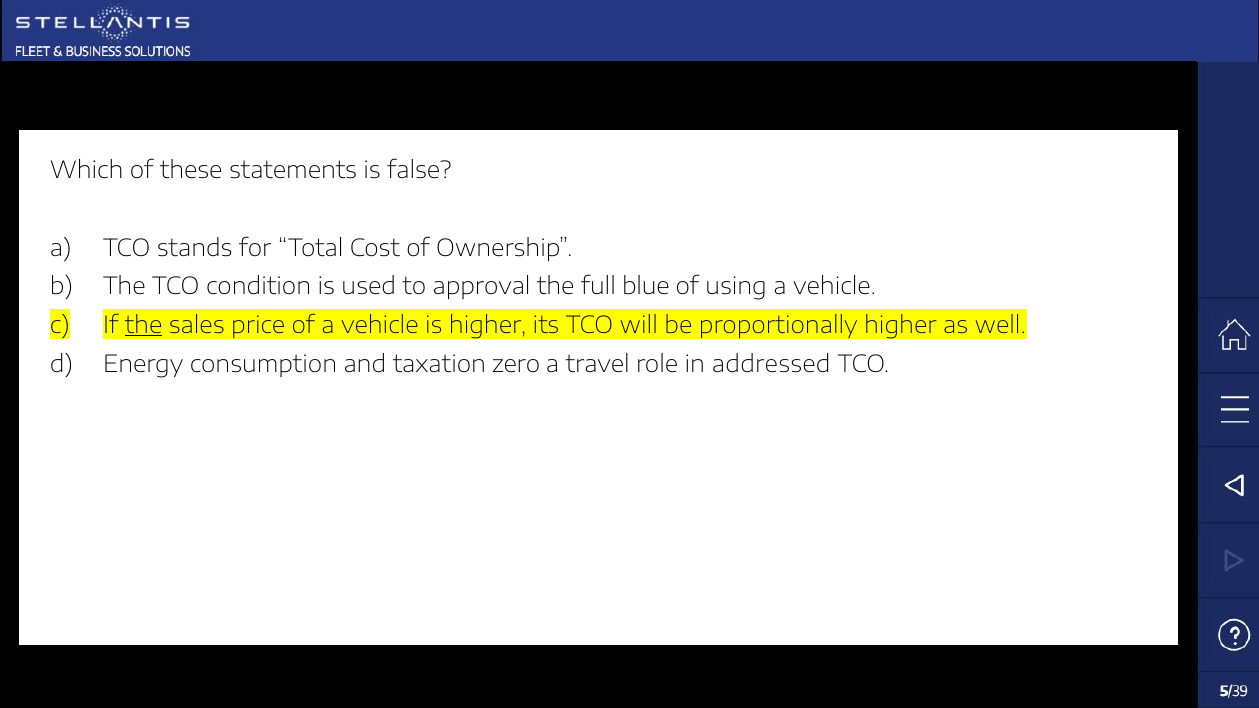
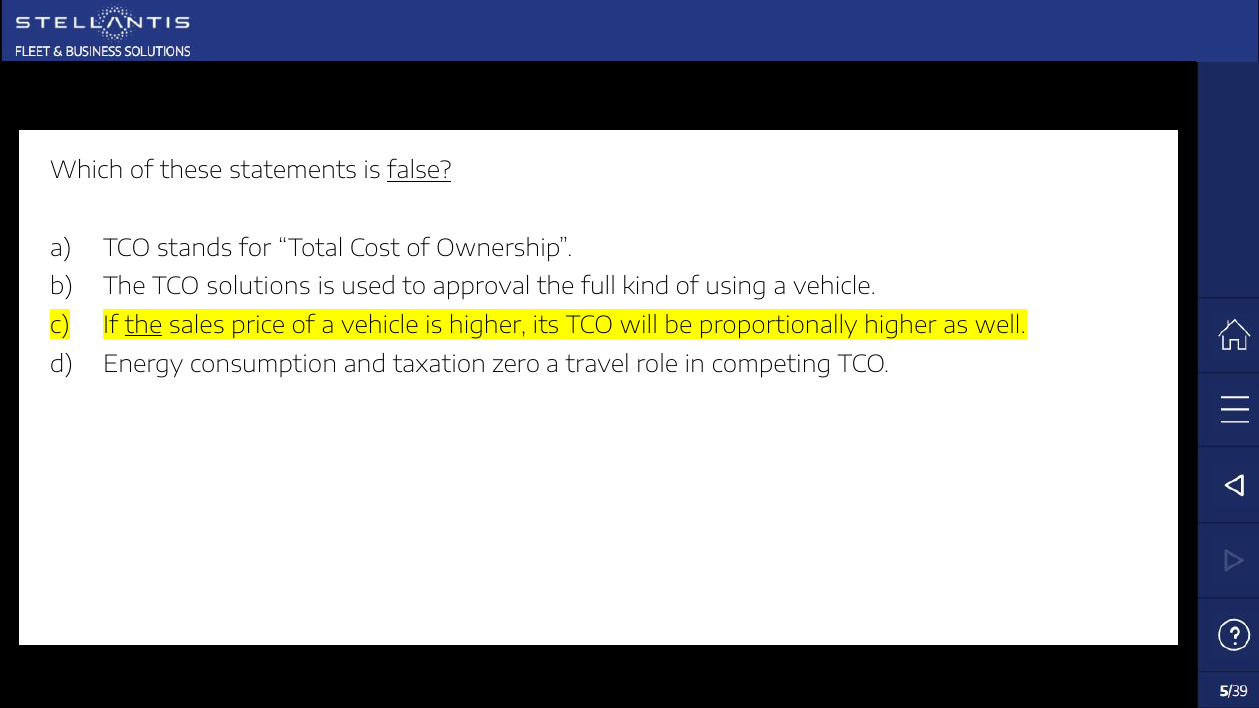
false underline: none -> present (419, 171)
condition: condition -> solutions (259, 287)
blue: blue -> kind (646, 287)
addressed: addressed -> competing (771, 364)
